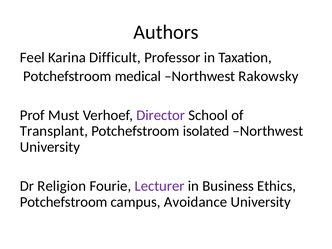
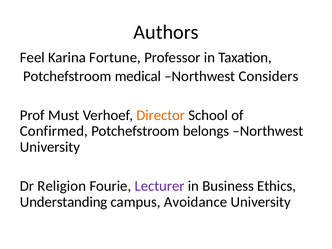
Difficult: Difficult -> Fortune (115, 58)
Rakowsky: Rakowsky -> Considers (268, 76)
Director colour: purple -> orange (161, 115)
Transplant: Transplant -> Confirmed (54, 131)
isolated: isolated -> belongs (206, 131)
Potchefstroom: Potchefstroom -> Understanding (64, 202)
